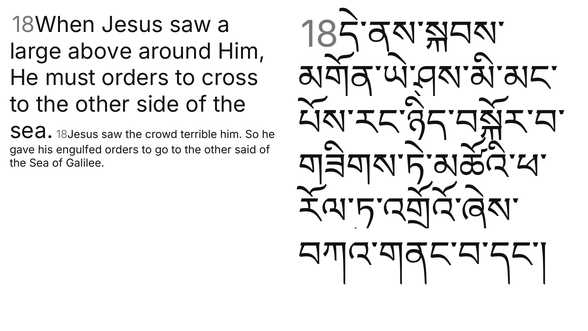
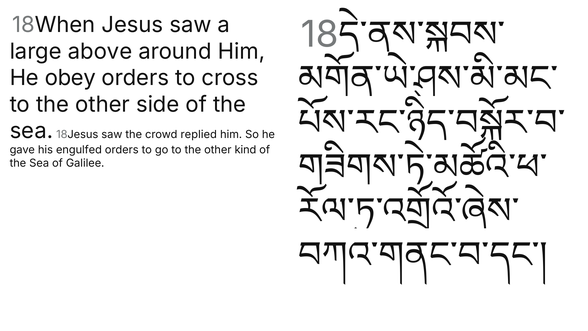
must: must -> obey (70, 78)
terrible: terrible -> replied (199, 134)
said: said -> kind (245, 150)
